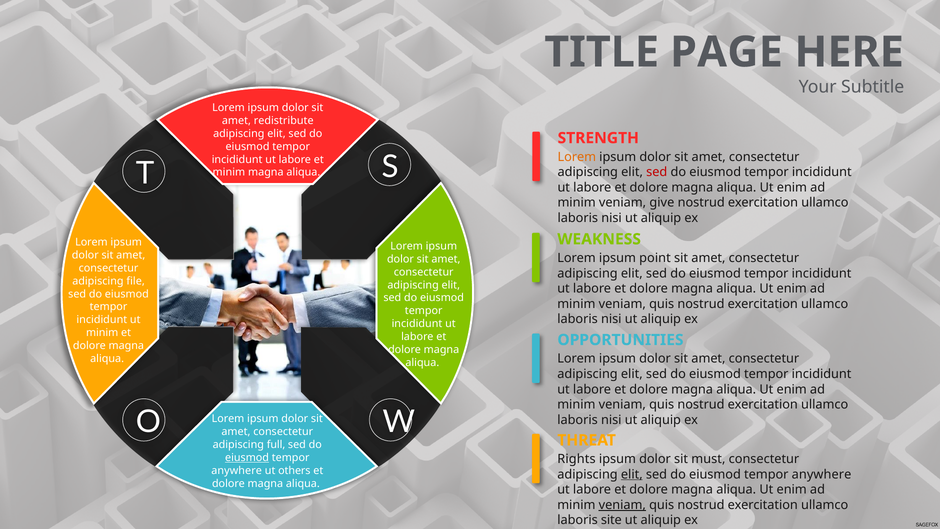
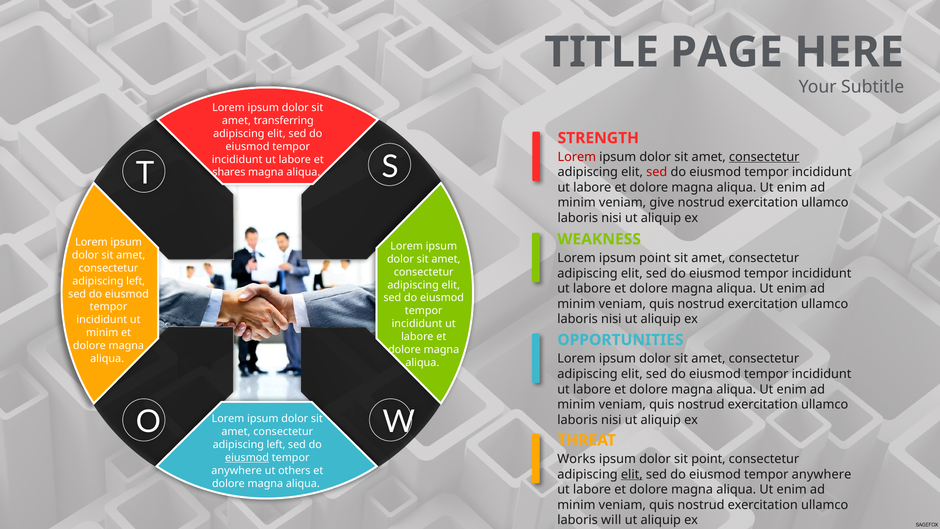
redistribute: redistribute -> transferring (284, 121)
Lorem colour: orange -> red (577, 157)
consectetur underline: none -> present (764, 157)
minim: minim -> shares (229, 172)
file: file -> left (136, 281)
full: full -> left (276, 444)
Rights: Rights -> Works (576, 459)
sit must: must -> point (708, 459)
veniam underline: present -> none (622, 505)
site: site -> will (611, 520)
